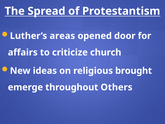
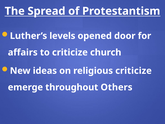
areas: areas -> levels (62, 36)
religious brought: brought -> criticize (133, 71)
